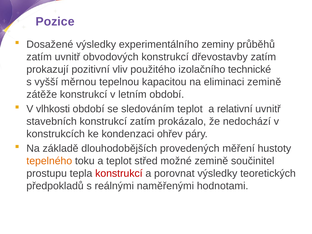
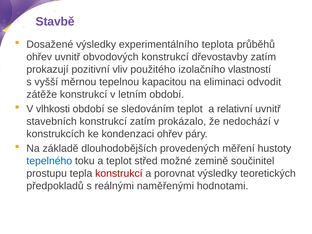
Pozice: Pozice -> Stavbě (55, 22)
zeminy: zeminy -> teplota (218, 45)
zatím: zatím -> ohřev (39, 57)
technické: technické -> vlastností (250, 70)
eliminaci zemině: zemině -> odvodit (264, 82)
tepelného colour: orange -> blue (49, 161)
